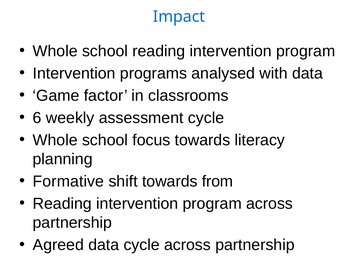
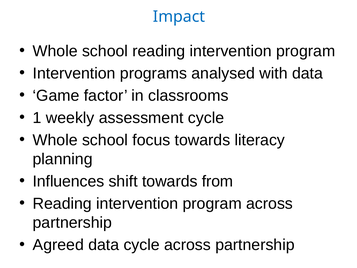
6: 6 -> 1 (37, 118)
Formative: Formative -> Influences (68, 181)
